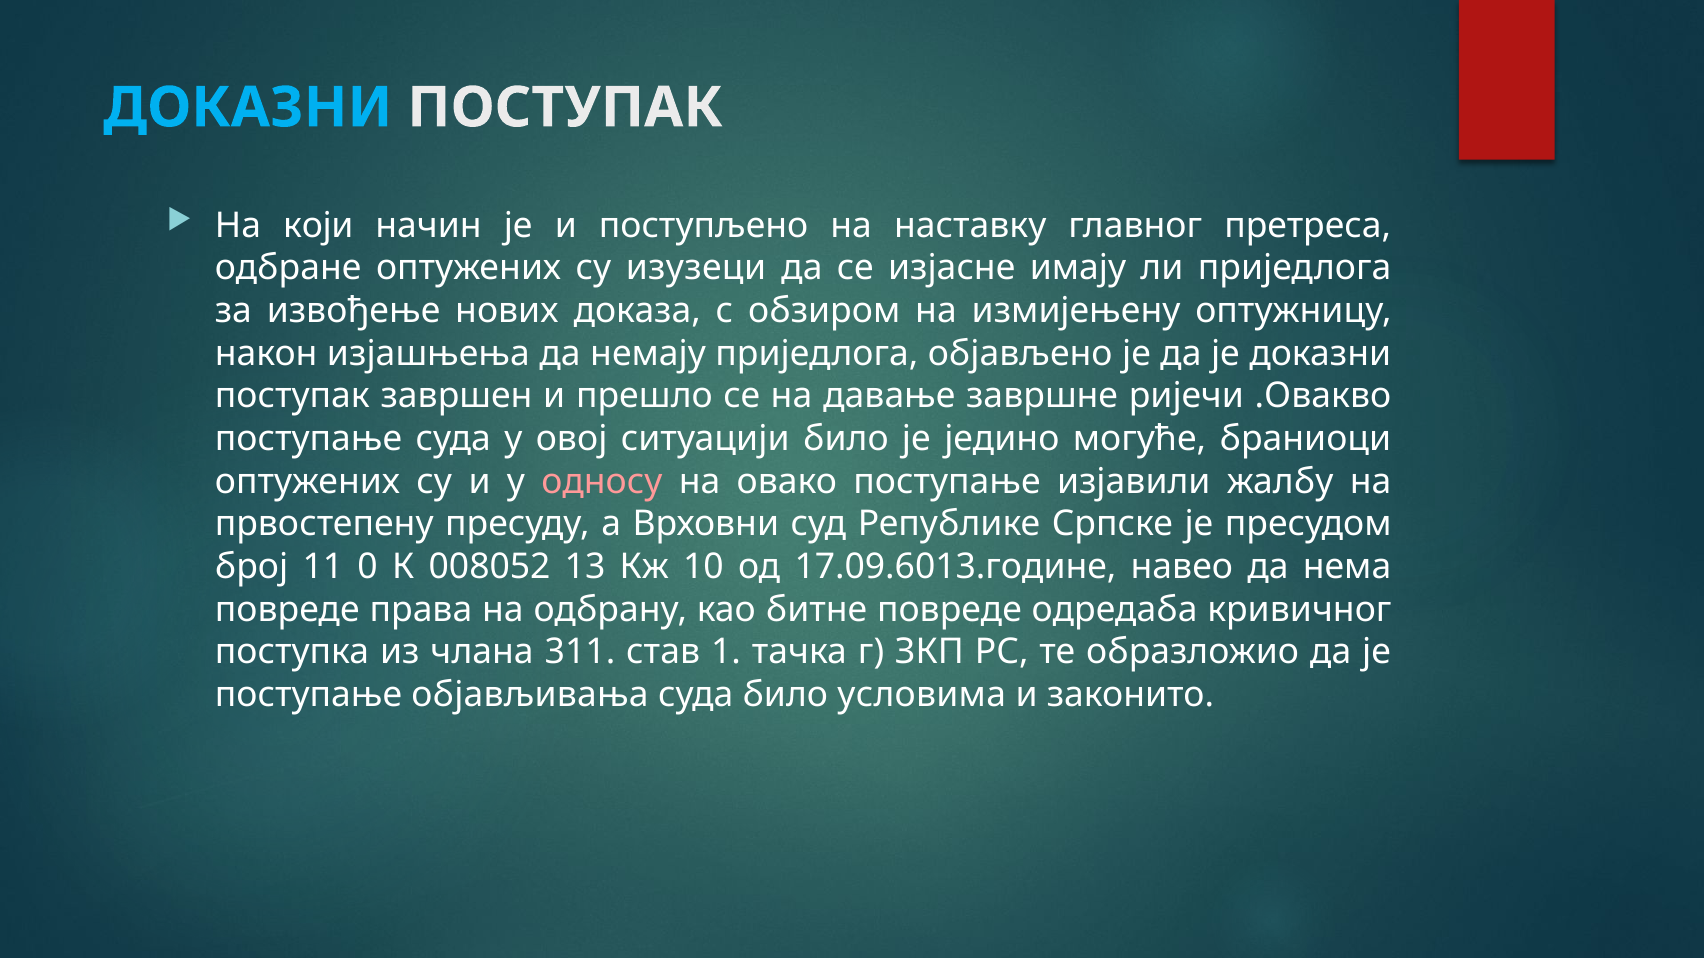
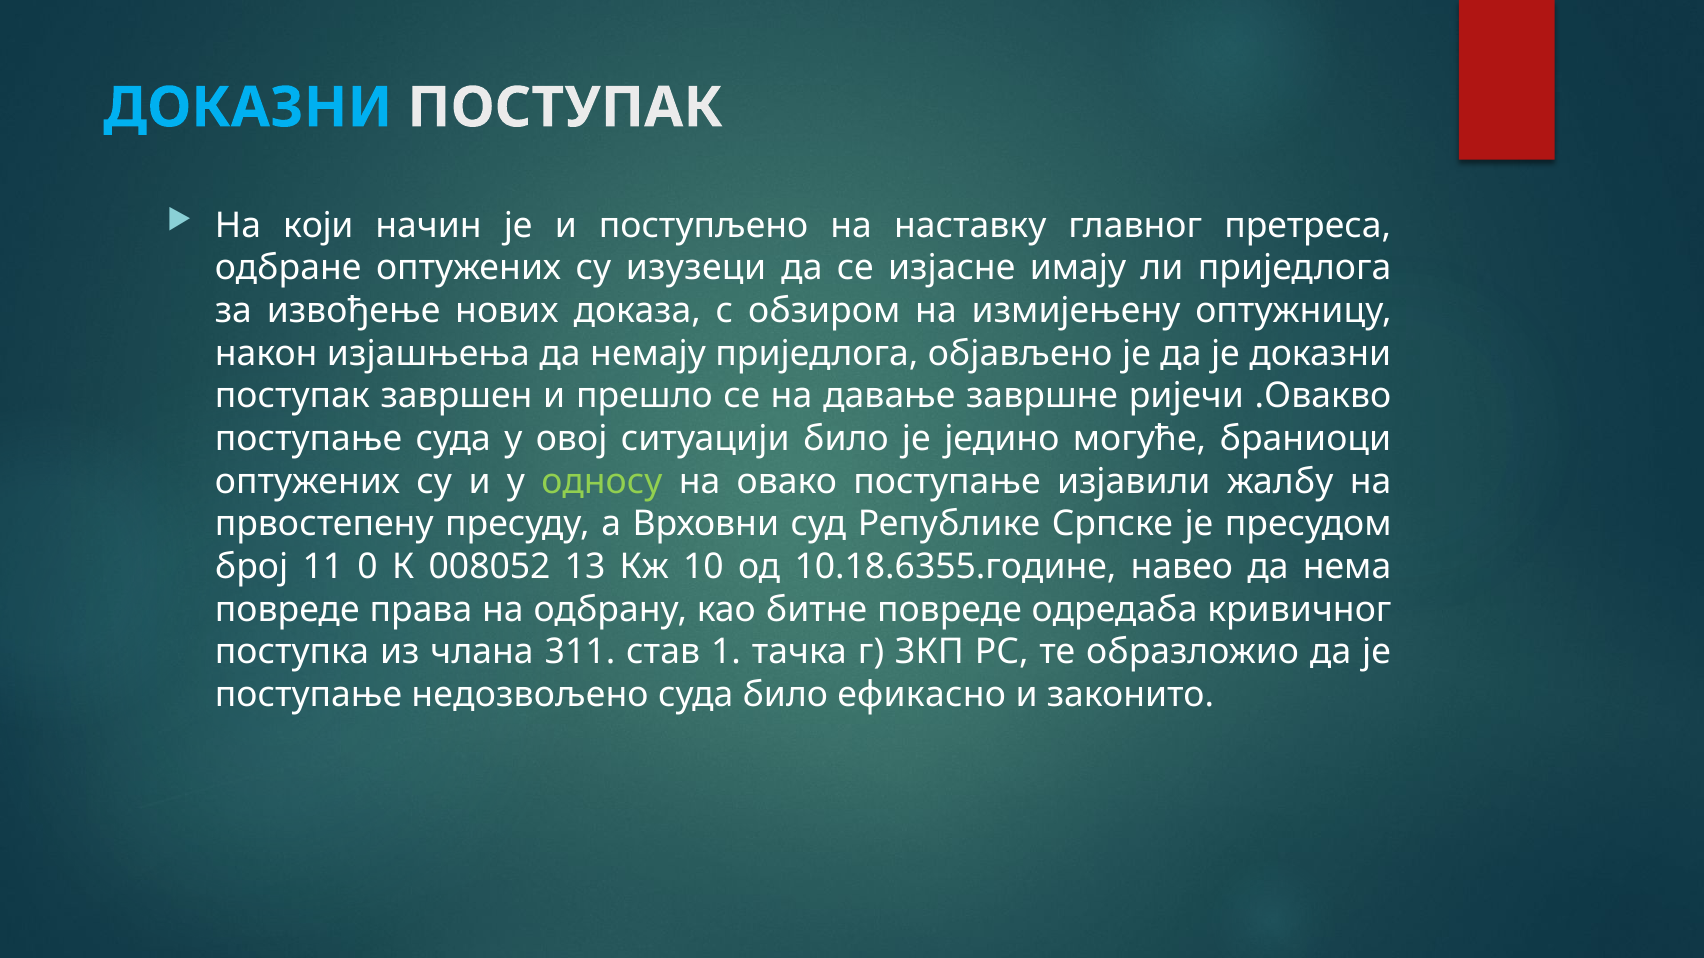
односу colour: pink -> light green (602, 482)
17.09.6013.године: 17.09.6013.године -> 10.18.6355.године (955, 567)
објављивања: објављивања -> недозвољено (530, 695)
условима: условима -> ефикасно (922, 695)
